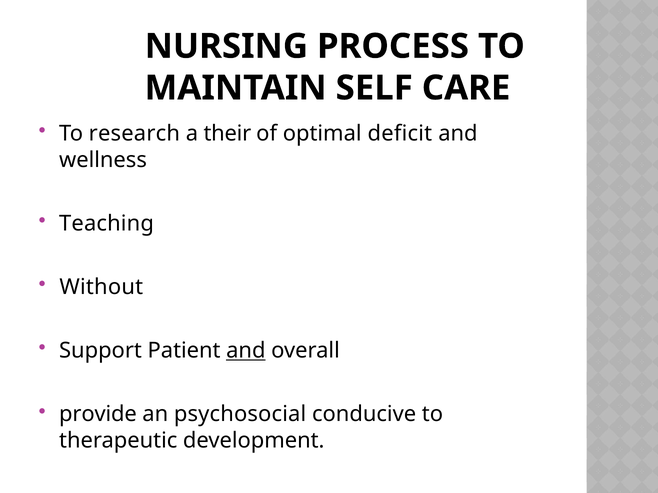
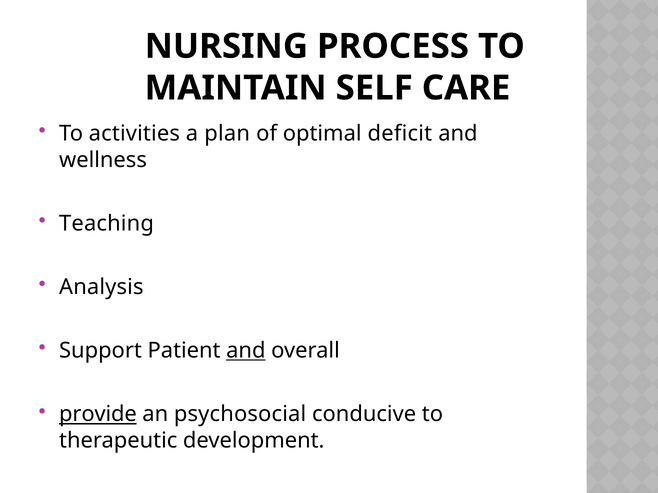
research: research -> activities (134, 134)
their: their -> plan (227, 134)
Without: Without -> Analysis (101, 287)
provide underline: none -> present (98, 415)
